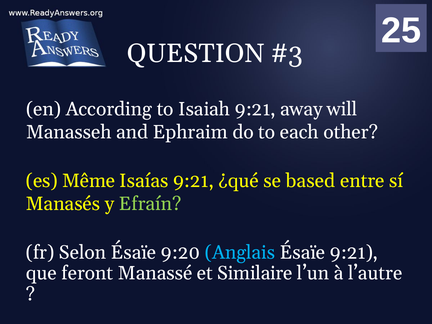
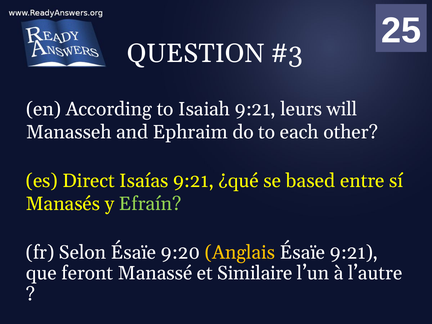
away: away -> leurs (301, 109)
Même: Même -> Direct (89, 181)
Anglais colour: light blue -> yellow (240, 253)
